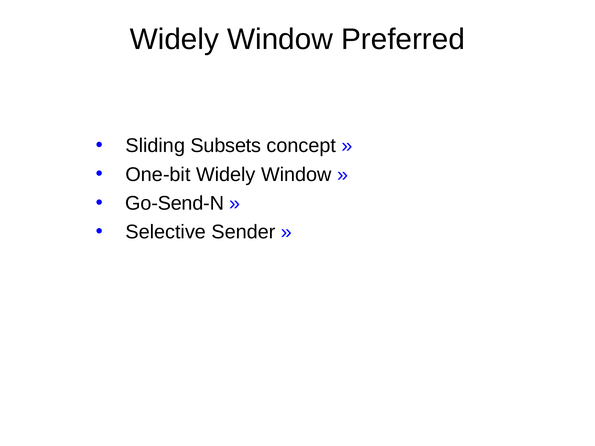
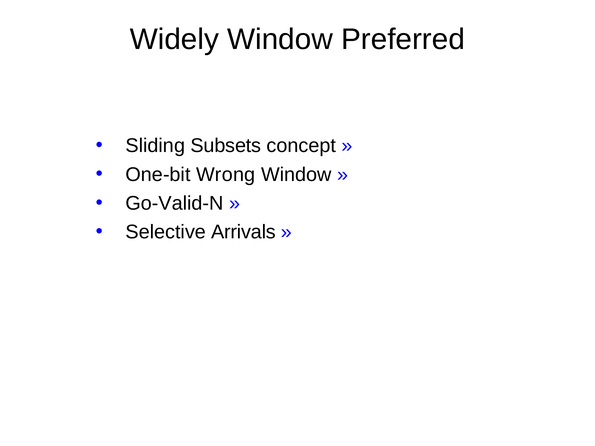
One-bit Widely: Widely -> Wrong (226, 175)
Go-Send-N: Go-Send-N -> Go-Valid-N (175, 203)
Sender: Sender -> Arrivals (244, 232)
